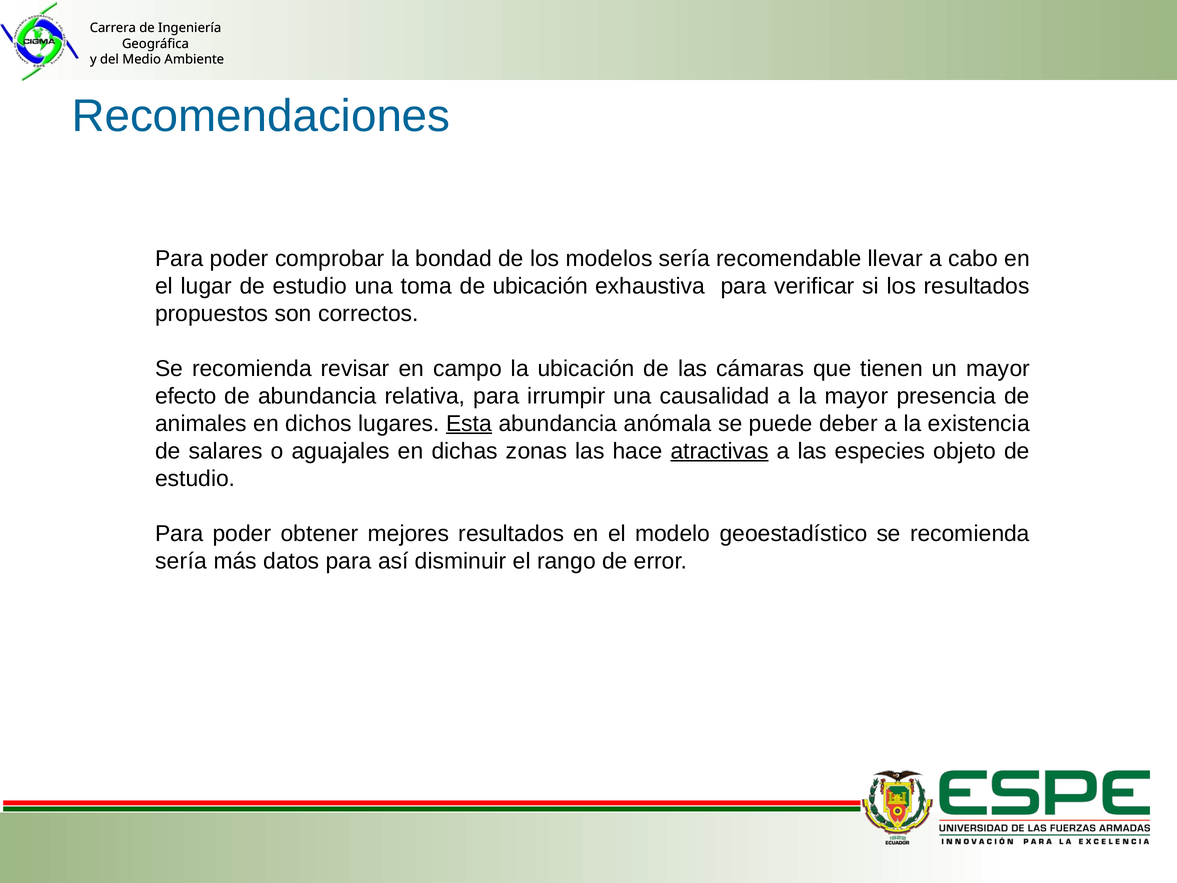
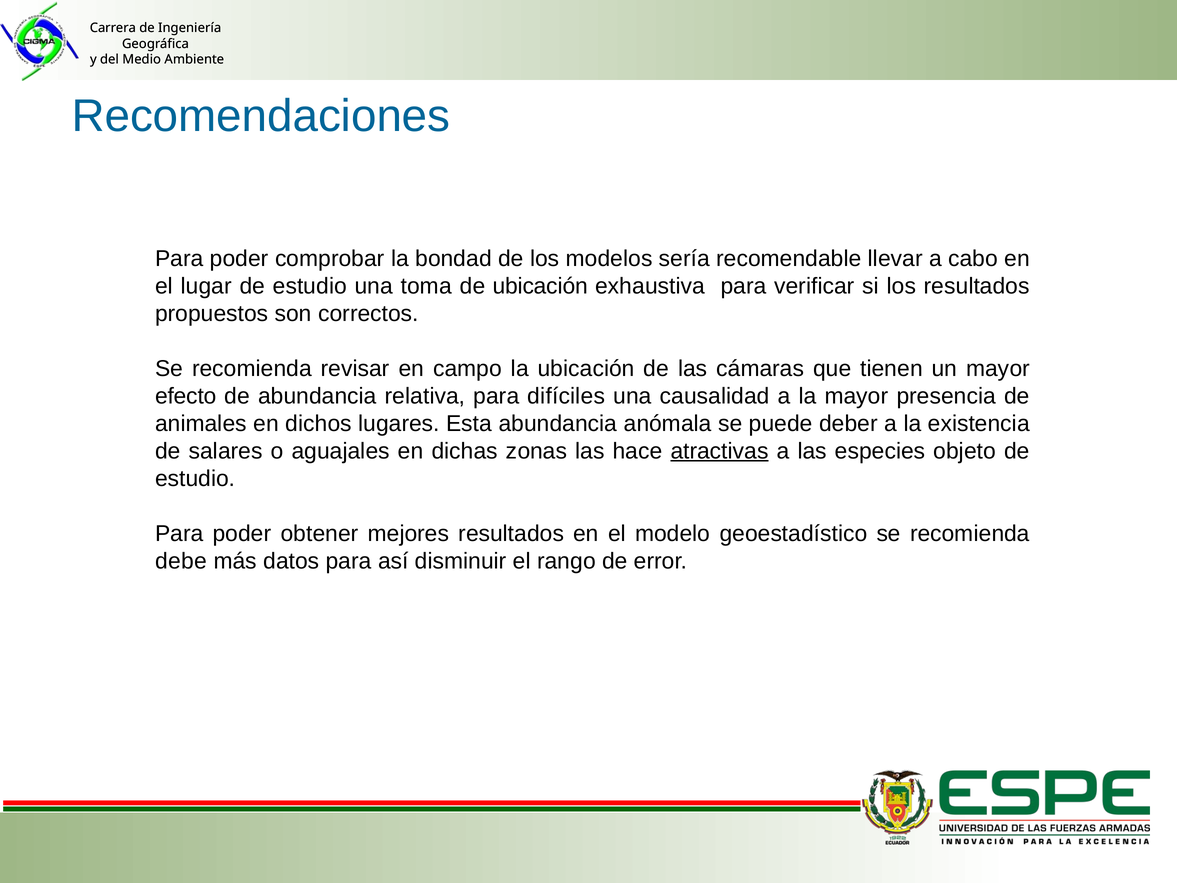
irrumpir: irrumpir -> difíciles (566, 396)
Esta underline: present -> none (469, 423)
sería: sería -> debe (181, 561)
